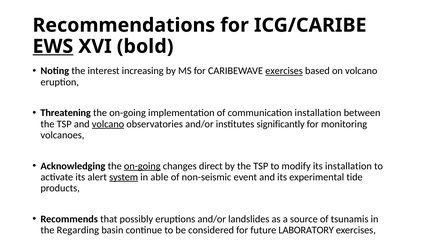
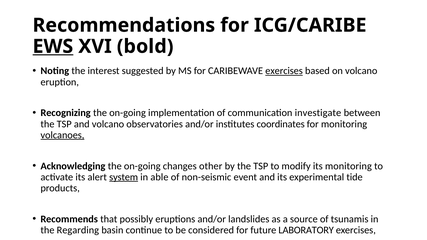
increasing: increasing -> suggested (143, 71)
Threatening: Threatening -> Recognizing (66, 113)
communication installation: installation -> investigate (318, 113)
volcano underline: present -> none (108, 124)
significantly: significantly -> coordinates (281, 124)
volcanoes underline: none -> present (62, 135)
on-going underline: present -> none (142, 166)
direct: direct -> other (211, 166)
its installation: installation -> monitoring (348, 166)
